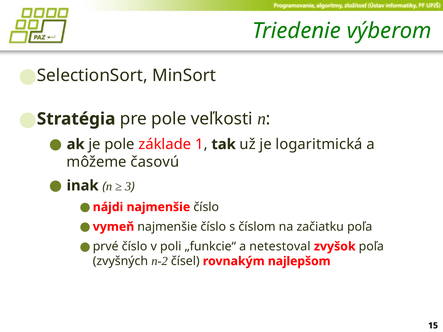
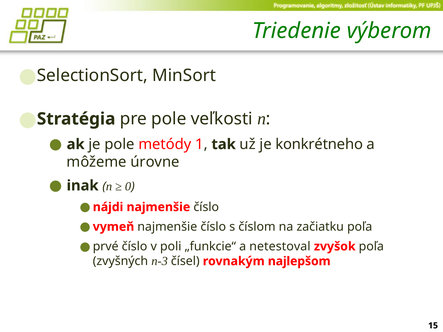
základe: základe -> metódy (165, 144)
logaritmická: logaritmická -> konkrétneho (319, 144)
časovú: časovú -> úrovne (155, 162)
3: 3 -> 0 (128, 187)
n-2: n-2 -> n-3 (160, 261)
